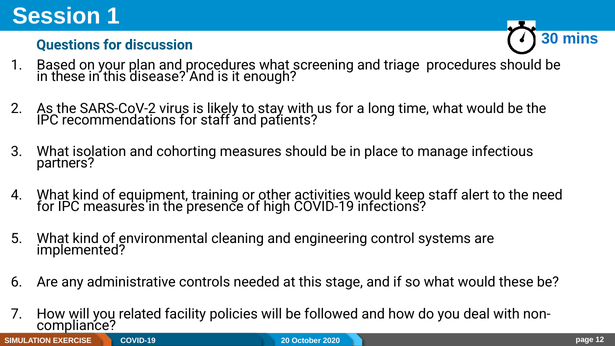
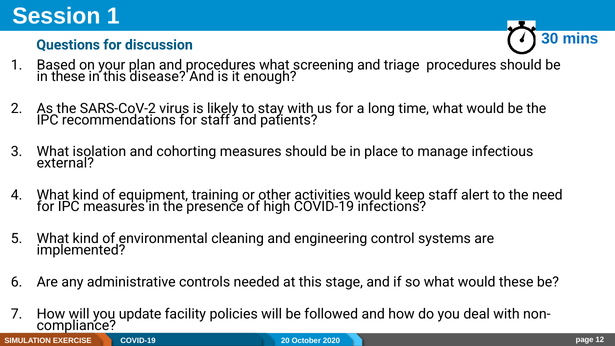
partners: partners -> external (65, 163)
related: related -> update (140, 314)
